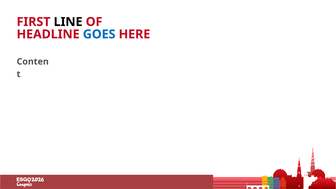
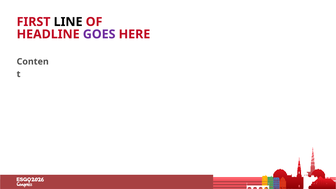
GOES colour: blue -> purple (99, 34)
